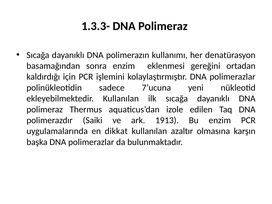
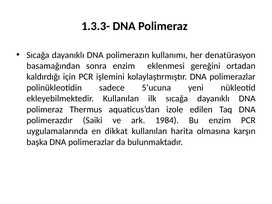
7’ucuna: 7’ucuna -> 5’ucuna (156, 88)
1913: 1913 -> 1984 (167, 120)
azaltır: azaltır -> harita (182, 131)
